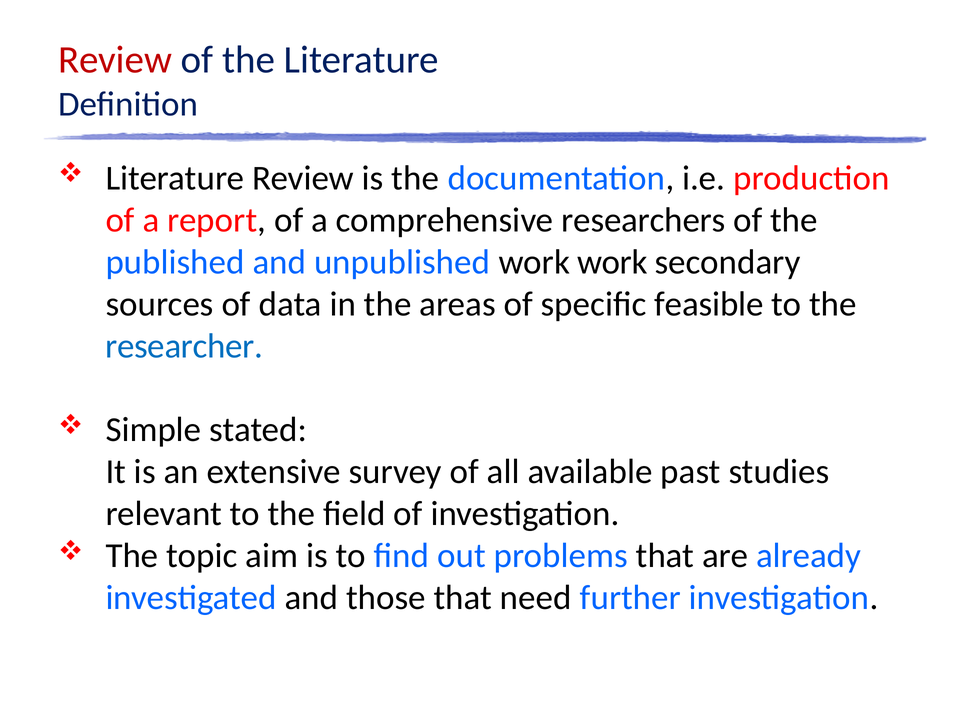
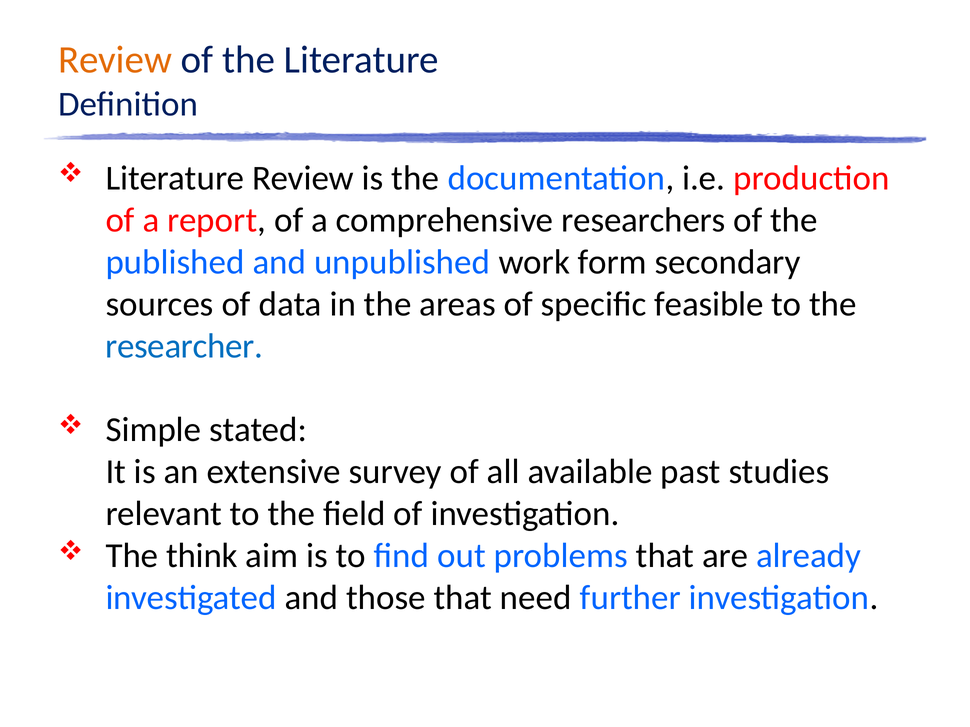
Review colour: red -> orange (115, 60)
work work: work -> form (612, 262)
topic: topic -> think (202, 556)
